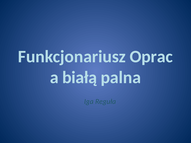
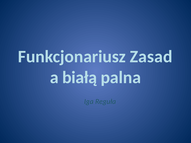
Oprac: Oprac -> Zasad (151, 57)
